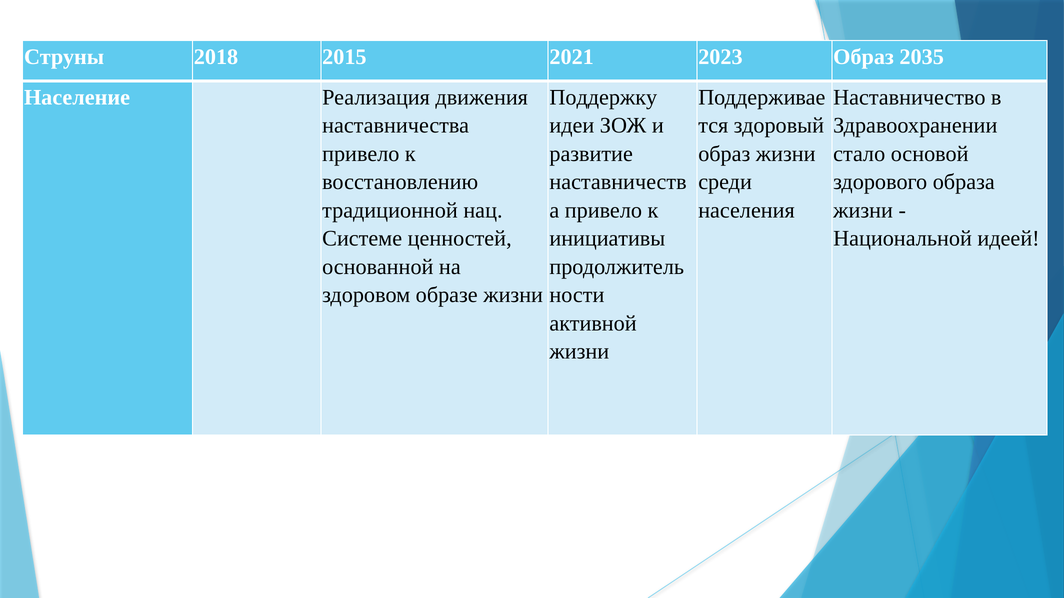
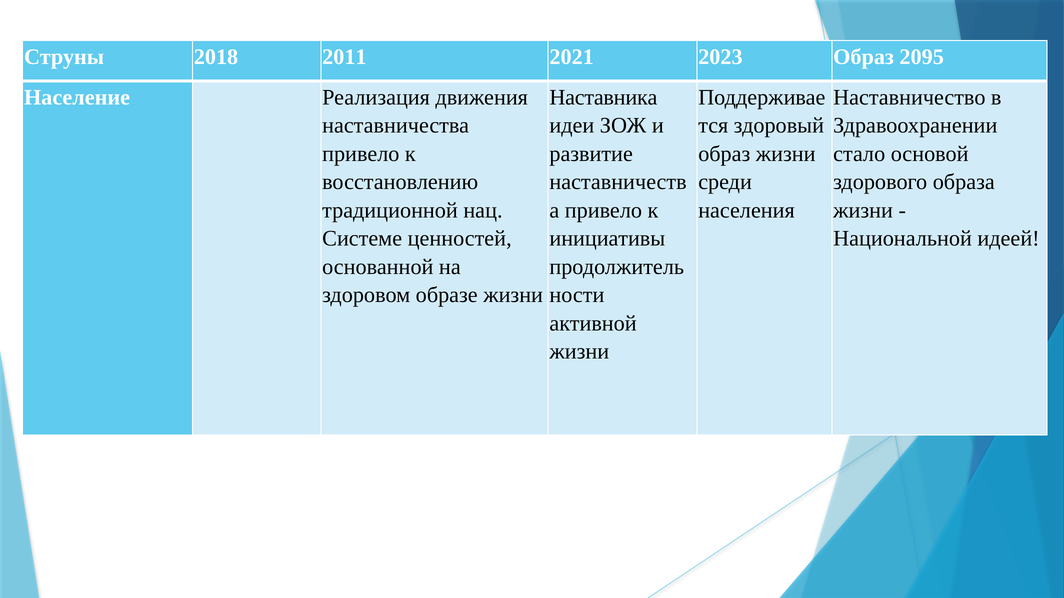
2015: 2015 -> 2011 (344, 57)
2035: 2035 -> 2095 (922, 57)
Поддержку: Поддержку -> Наставника (603, 97)
